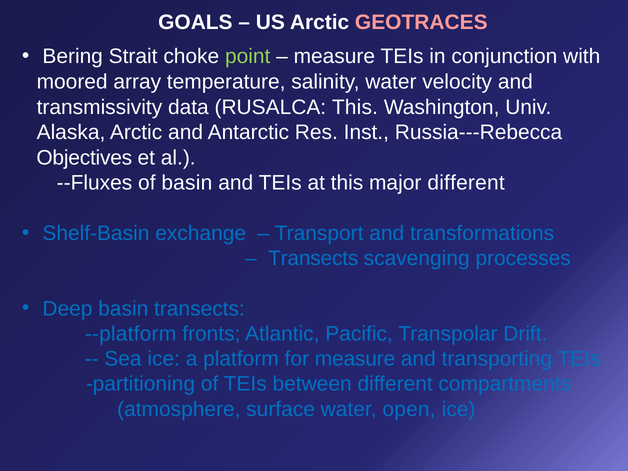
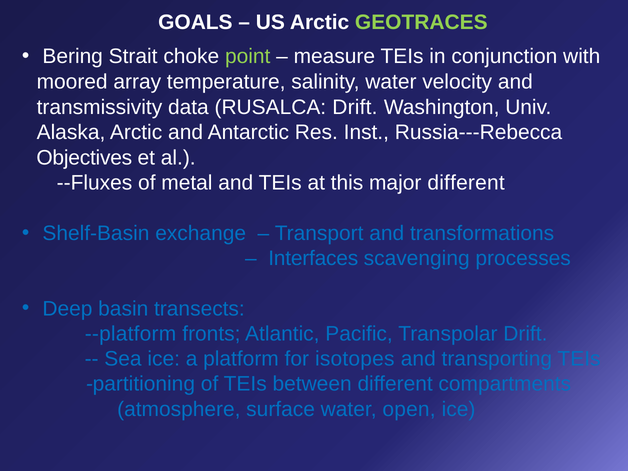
GEOTRACES colour: pink -> light green (421, 23)
RUSALCA This: This -> Drift (355, 107)
of basin: basin -> metal (187, 183)
Transects: Transects -> Interfaces (313, 258)
for measure: measure -> isotopes (355, 359)
